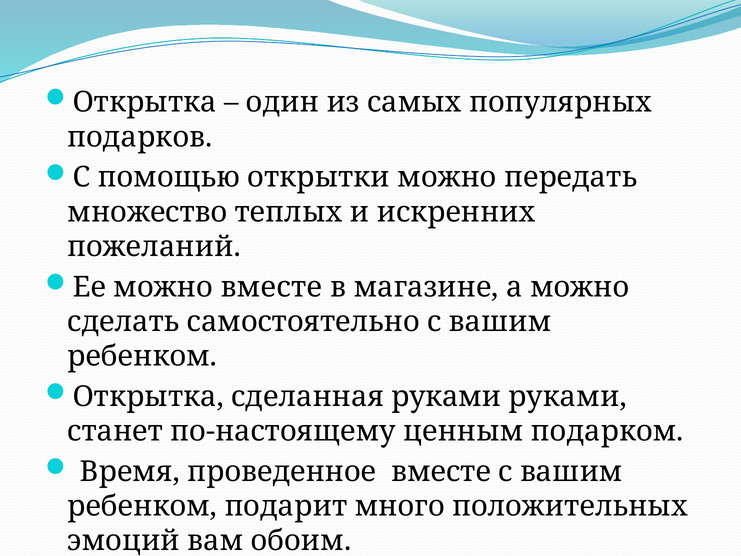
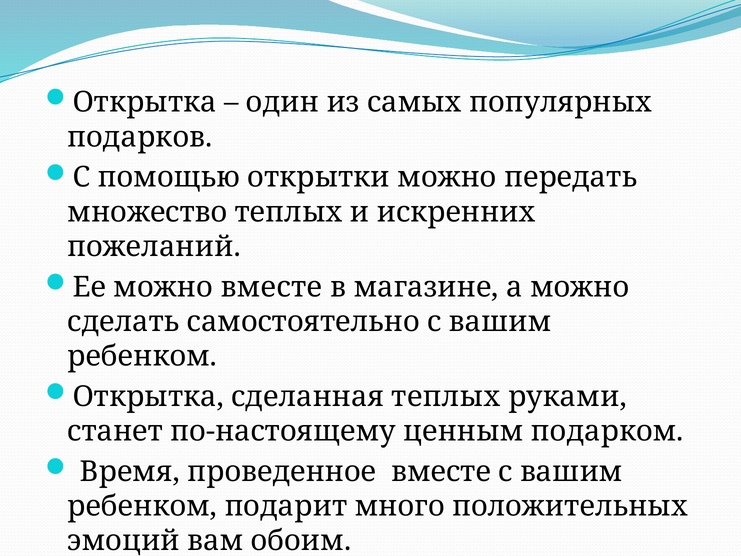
сделанная руками: руками -> теплых (446, 397)
